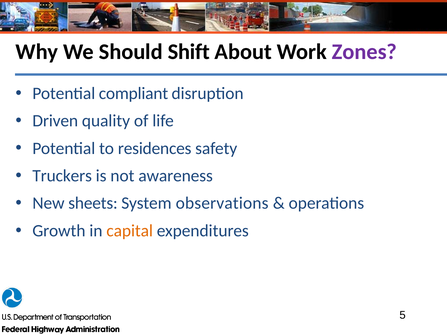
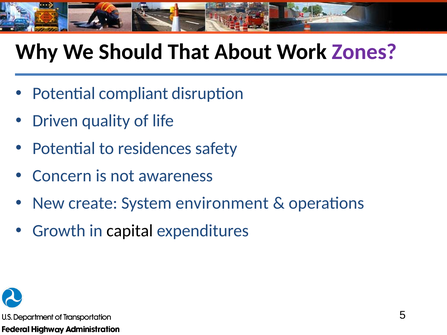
Shift: Shift -> That (189, 52)
Truckers: Truckers -> Concern (62, 176)
sheets: sheets -> create (93, 203)
observations: observations -> environment (222, 203)
capital colour: orange -> black (130, 231)
